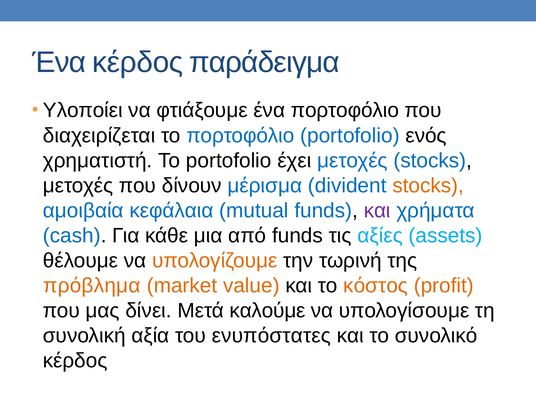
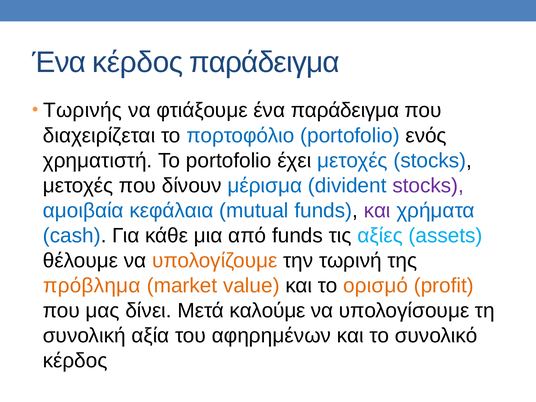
Υλοποίει: Υλοποίει -> Τωρινής (83, 110)
ένα πορτοφόλιο: πορτοφόλιο -> παράδειγμα (345, 110)
stocks colour: orange -> purple (428, 186)
κόστος: κόστος -> ορισμό (376, 286)
ενυπόστατες: ενυπόστατες -> αφηρημένων (271, 336)
